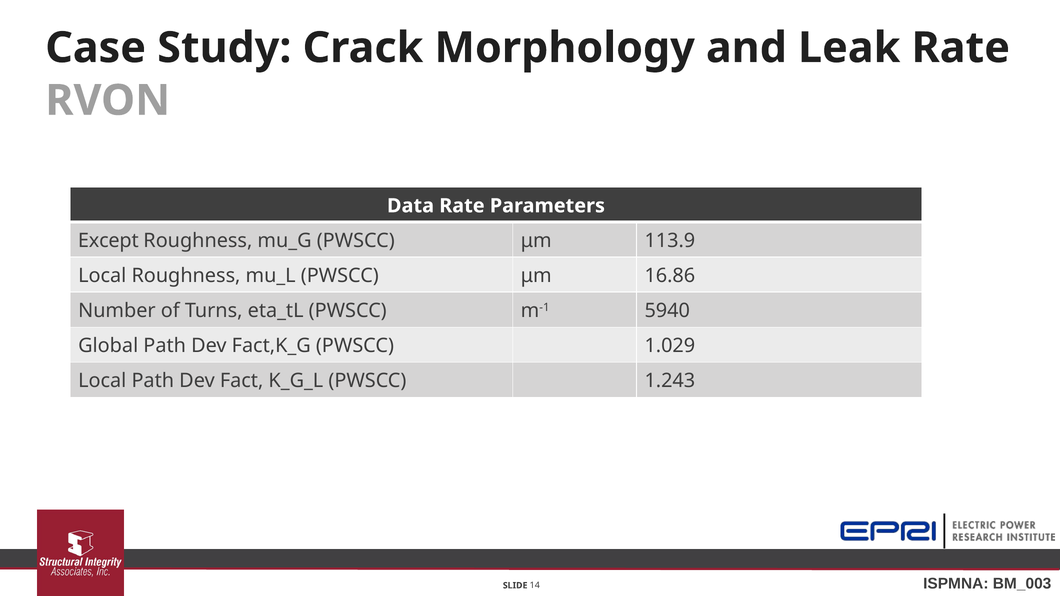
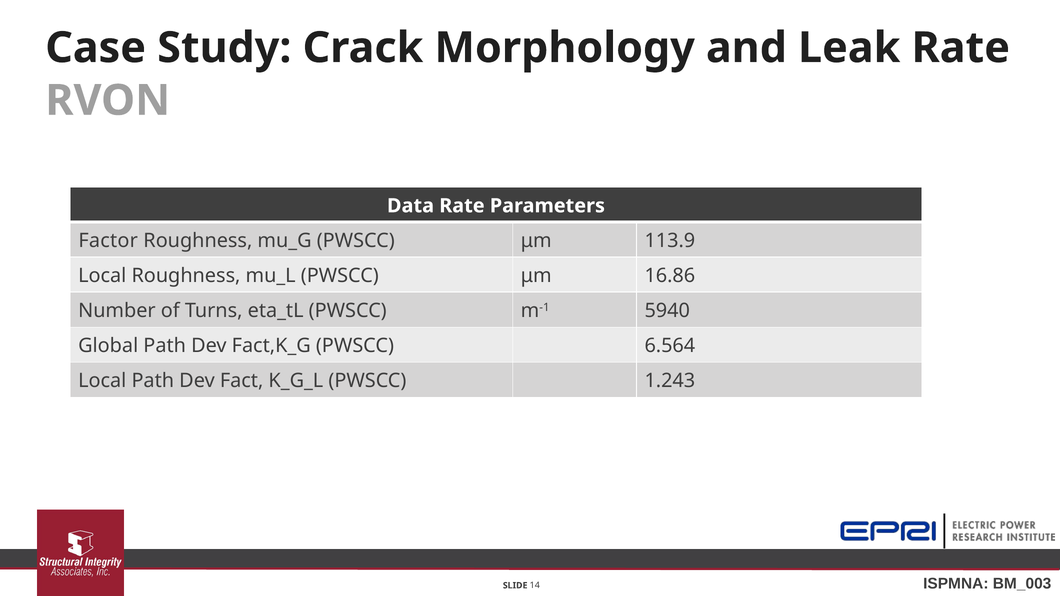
Except: Except -> Factor (108, 241)
1.029: 1.029 -> 6.564 (670, 346)
